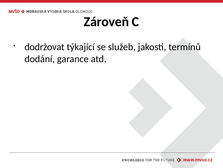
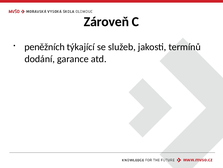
dodržovat: dodržovat -> peněžních (45, 47)
